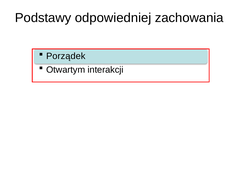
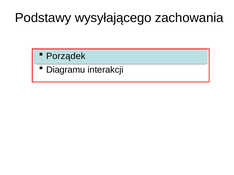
odpowiedniej: odpowiedniej -> wysyłającego (113, 18)
Otwartym: Otwartym -> Diagramu (66, 70)
